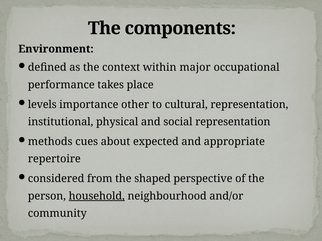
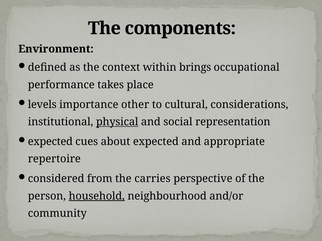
major: major -> brings (195, 68)
cultural representation: representation -> considerations (249, 105)
physical underline: none -> present (117, 122)
methods: methods -> expected (50, 142)
shaped: shaped -> carries (152, 179)
